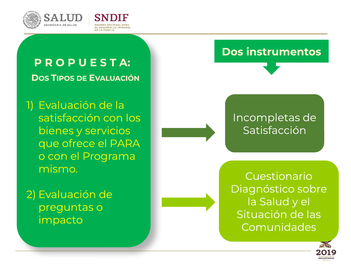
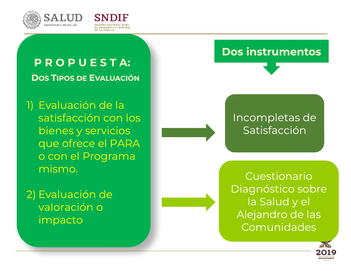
preguntas: preguntas -> valoración (66, 207)
Situación: Situación -> Alejandro (262, 215)
